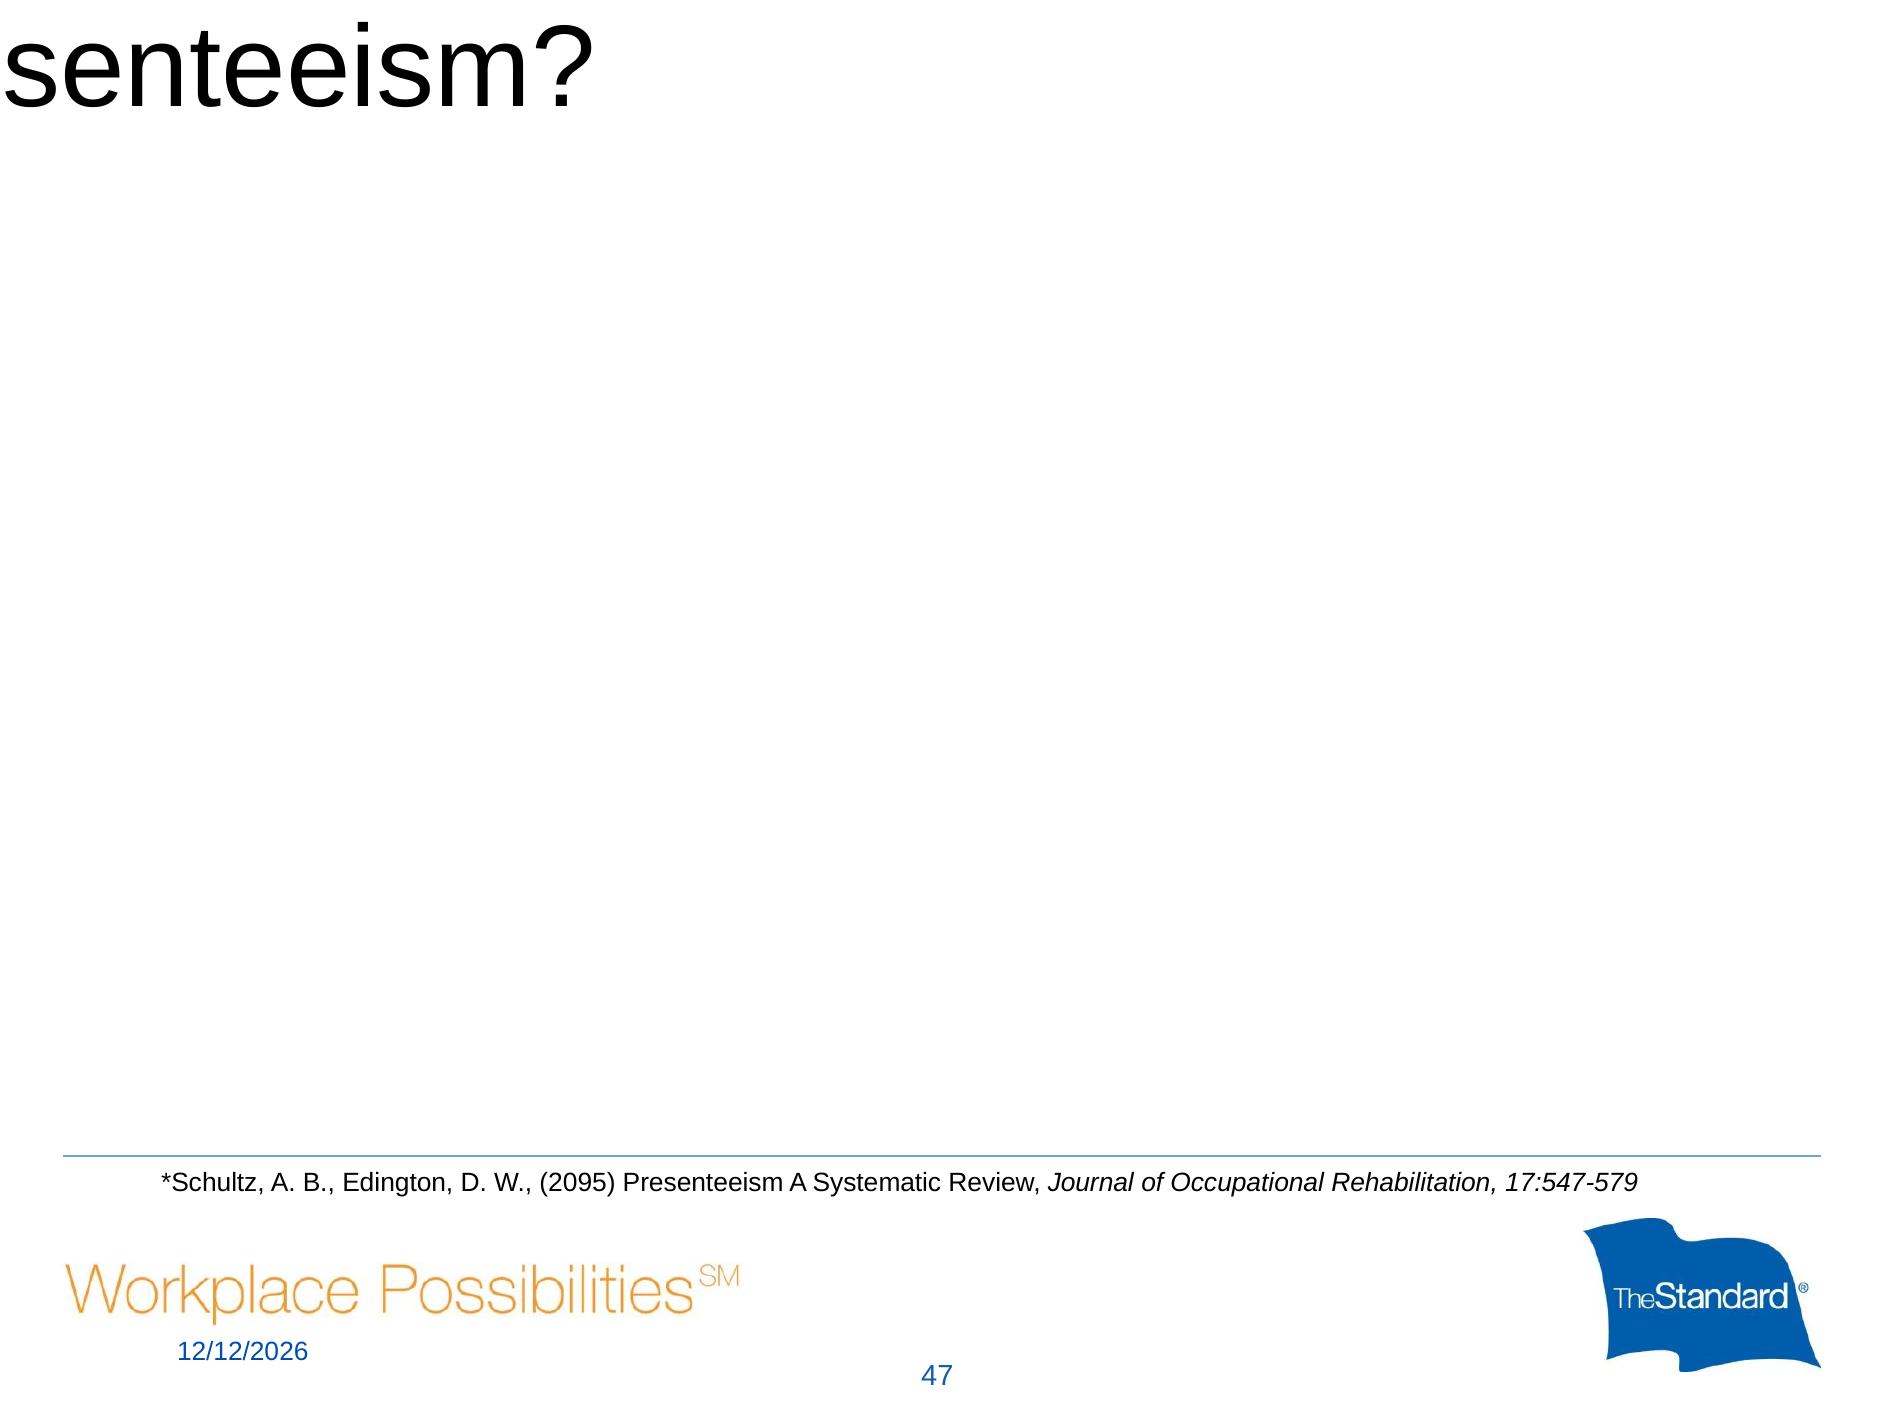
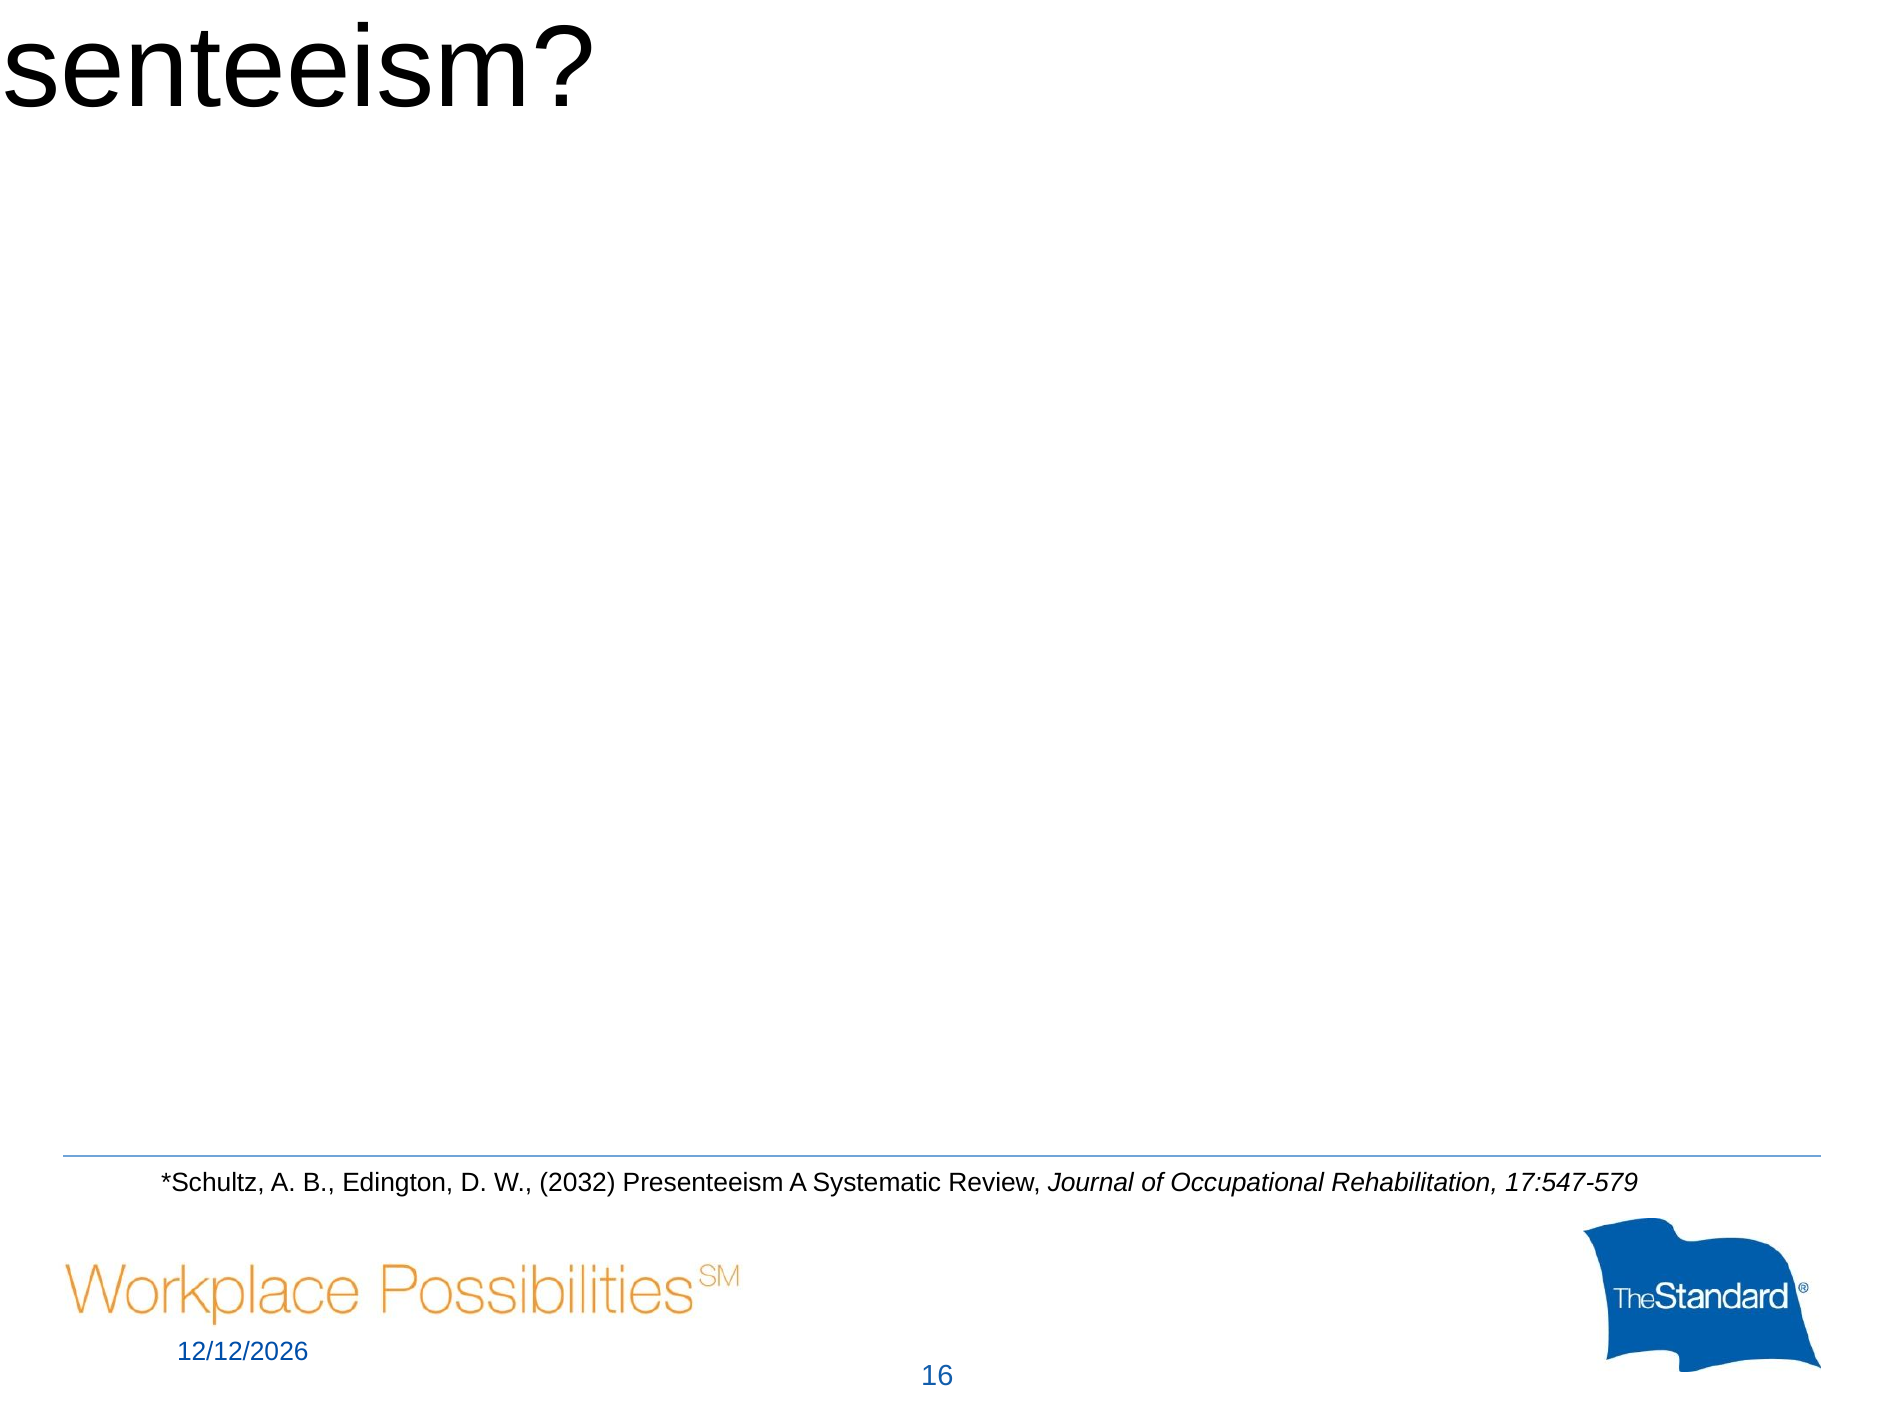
2095: 2095 -> 2032 (578, 1183)
47: 47 -> 16 (937, 1376)
